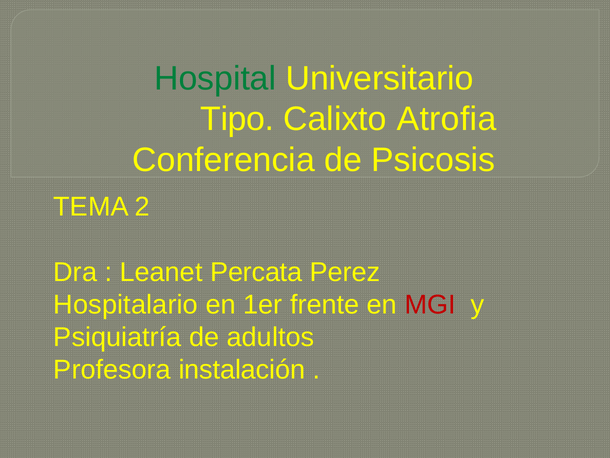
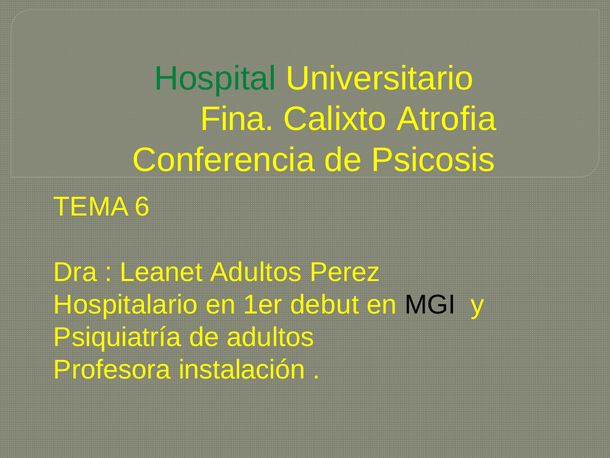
Tipo: Tipo -> Fina (237, 119)
2: 2 -> 6 (142, 207)
Leanet Percata: Percata -> Adultos (256, 272)
frente: frente -> debut (325, 304)
MGI colour: red -> black (430, 304)
